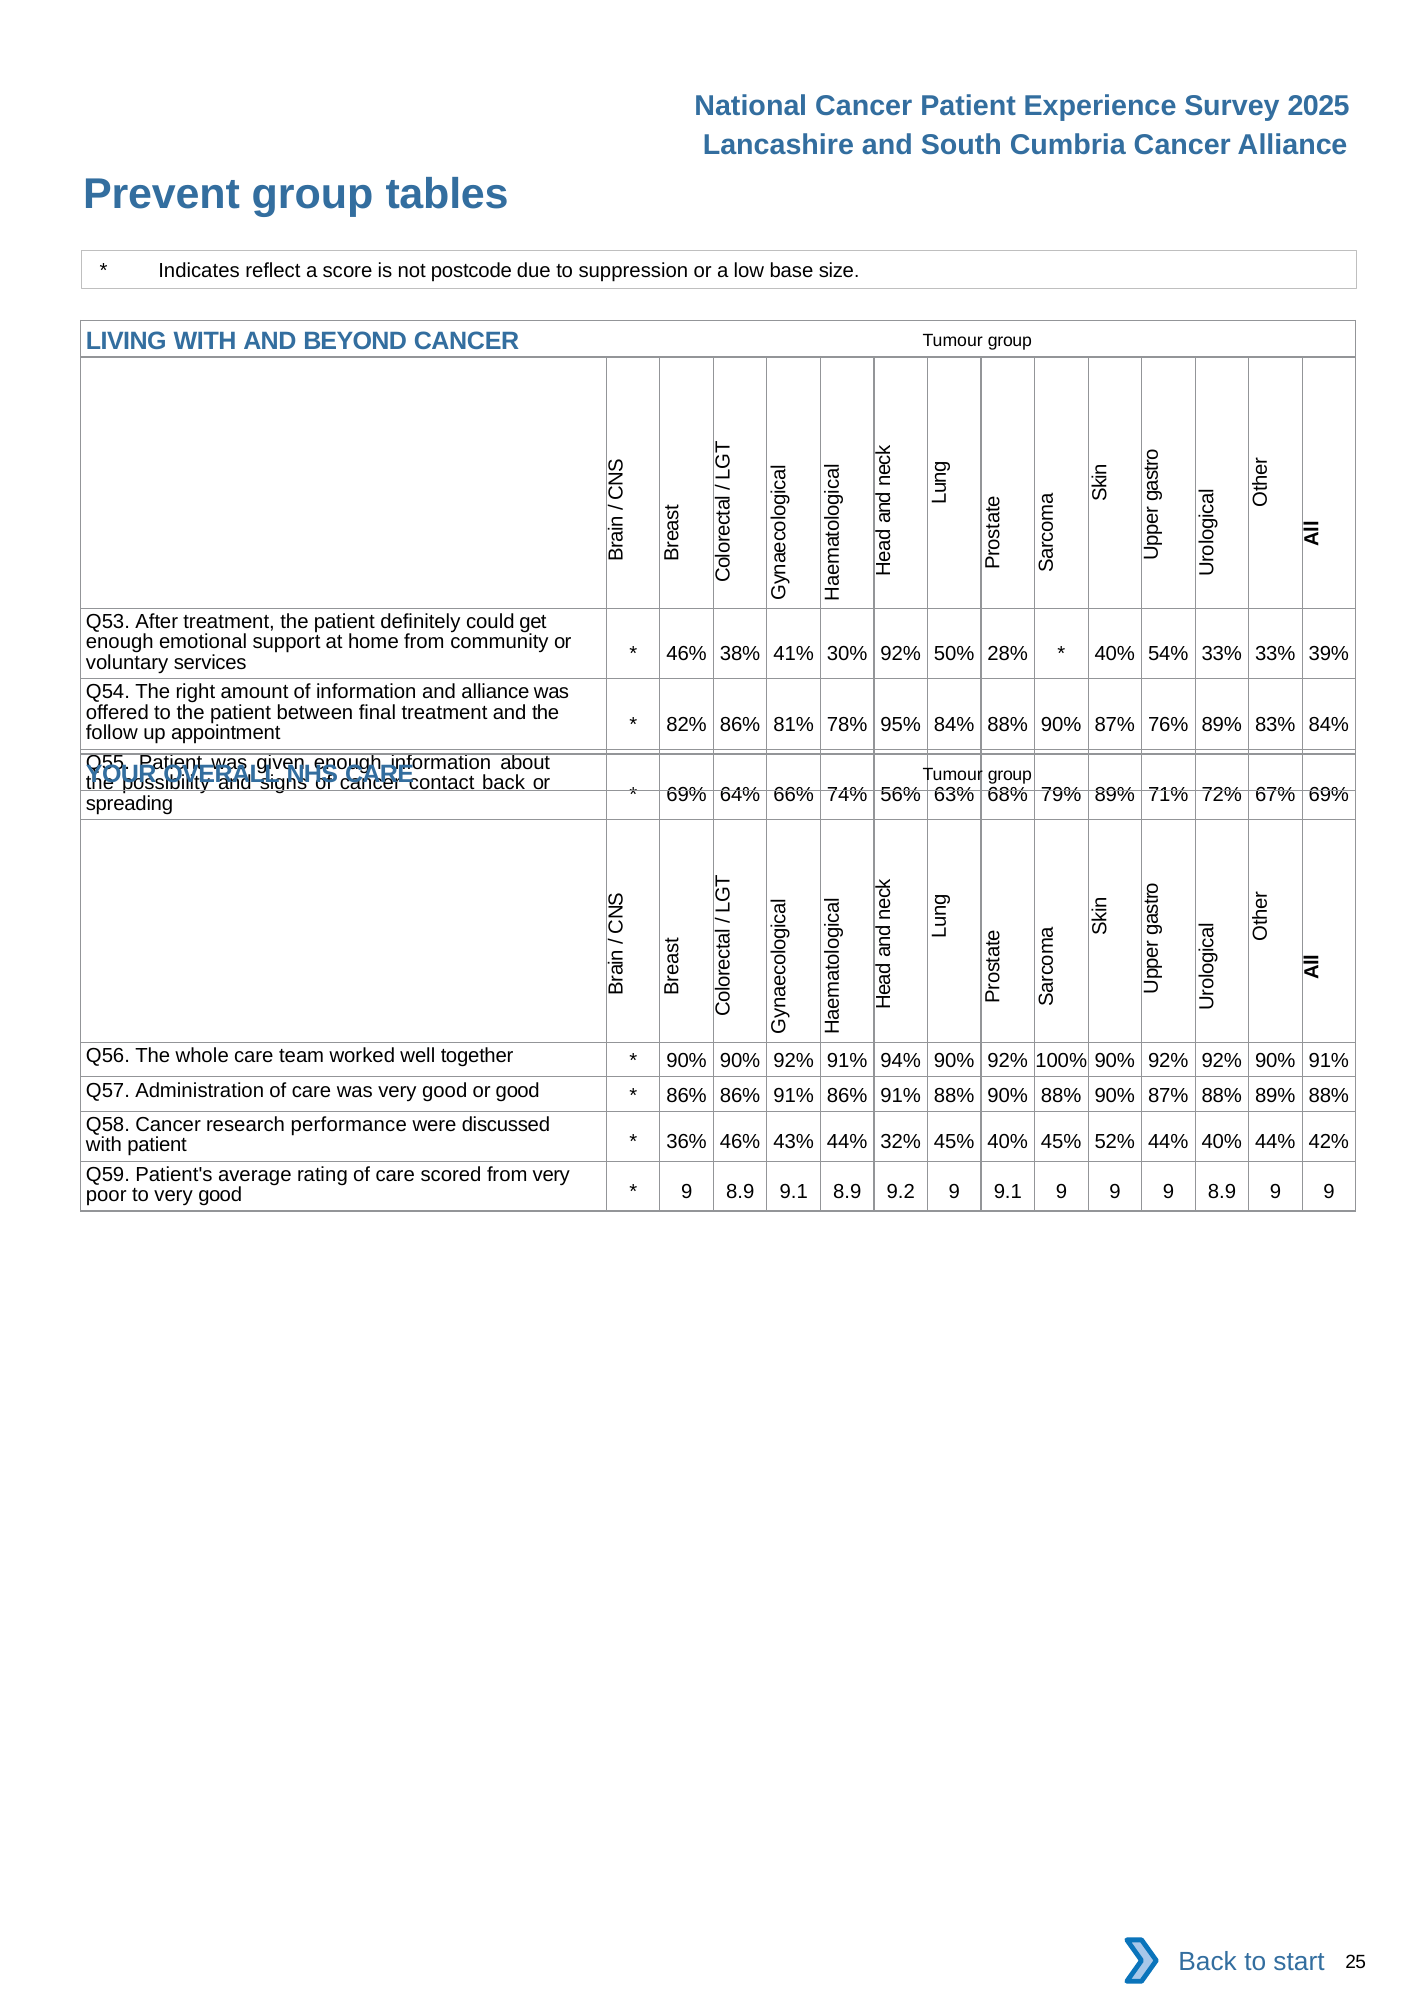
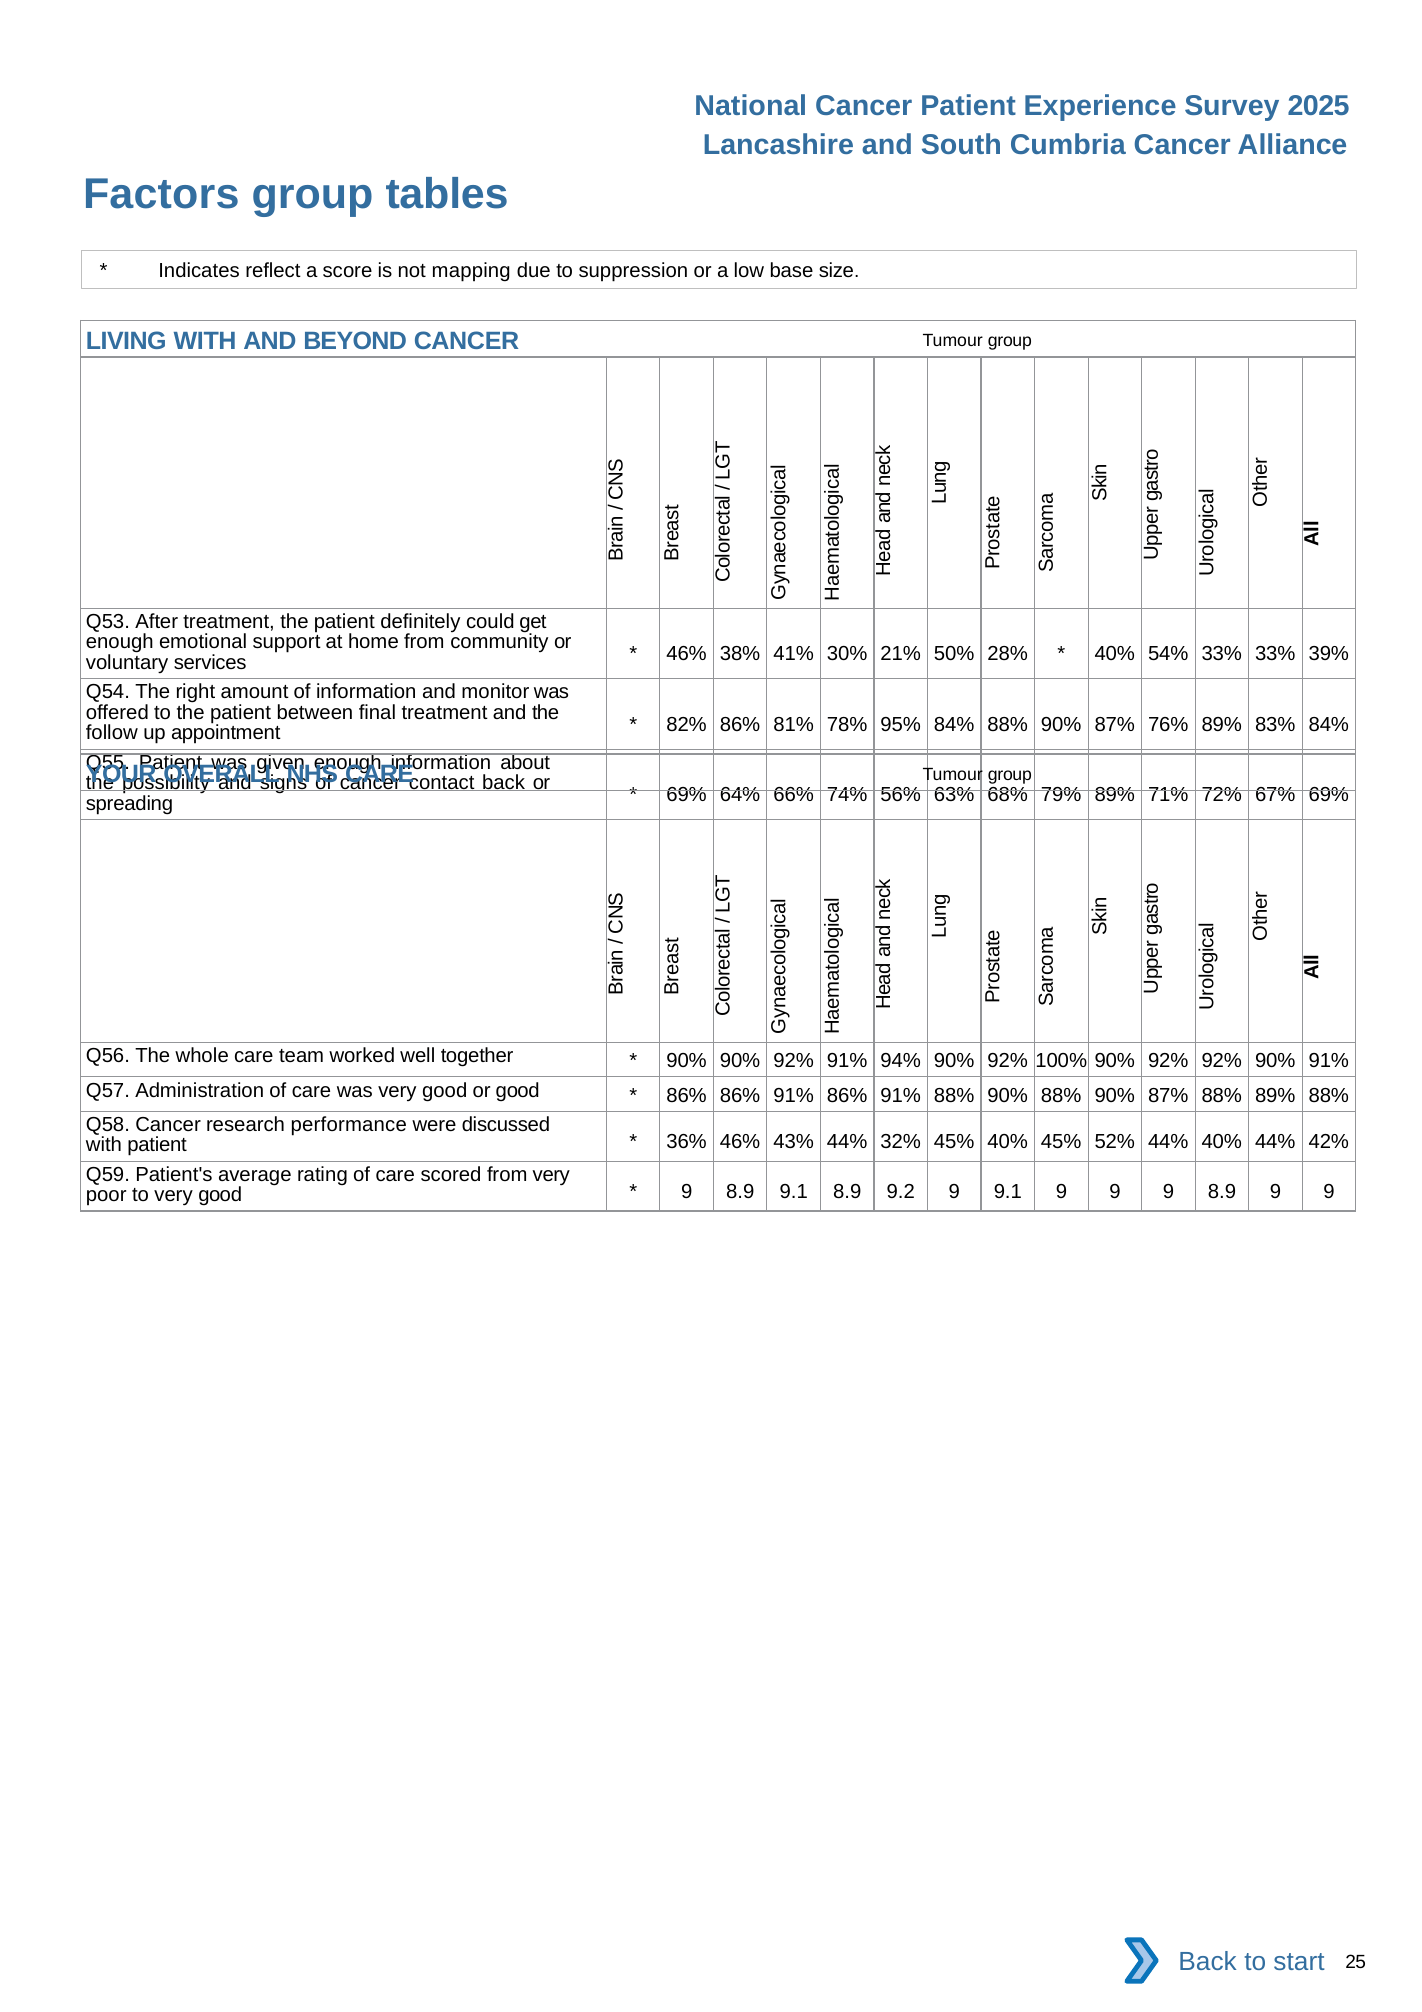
Prevent: Prevent -> Factors (161, 194)
postcode: postcode -> mapping (471, 271)
30% 92%: 92% -> 21% (901, 654)
and alliance: alliance -> monitor (495, 692)
